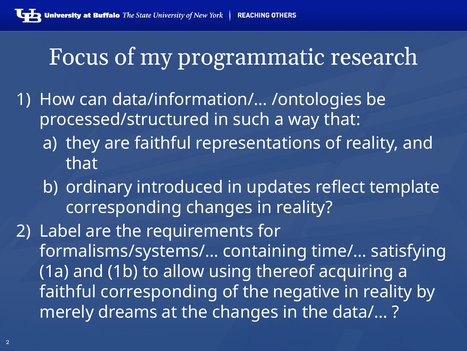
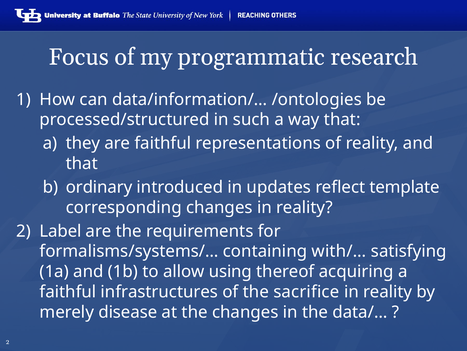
time/…: time/… -> with/… (339, 251)
faithful corresponding: corresponding -> infrastructures (159, 291)
negative: negative -> sacrifice (306, 291)
dreams: dreams -> disease (128, 312)
